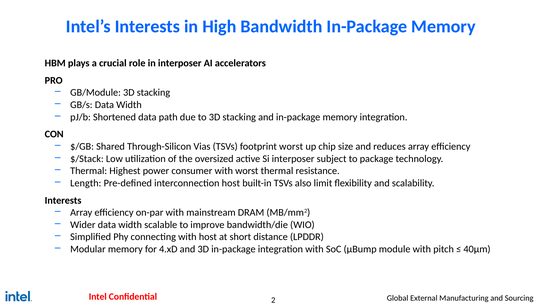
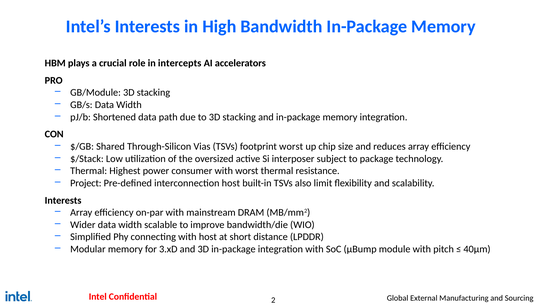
in interposer: interposer -> intercepts (180, 63)
Length: Length -> Project (86, 183)
4.xD: 4.xD -> 3.xD (168, 249)
